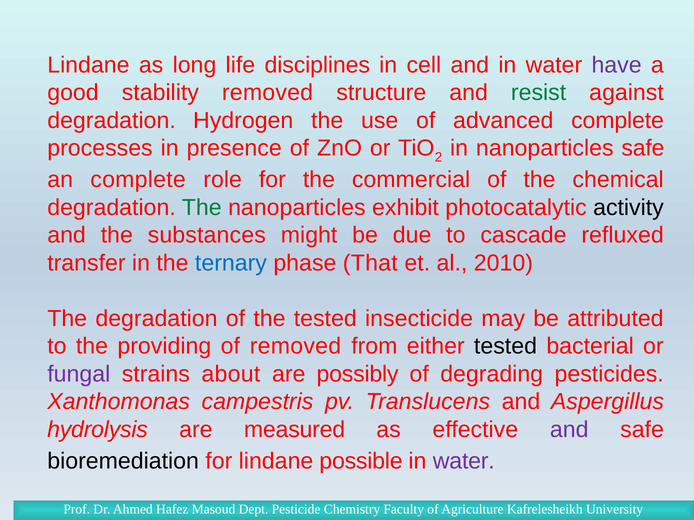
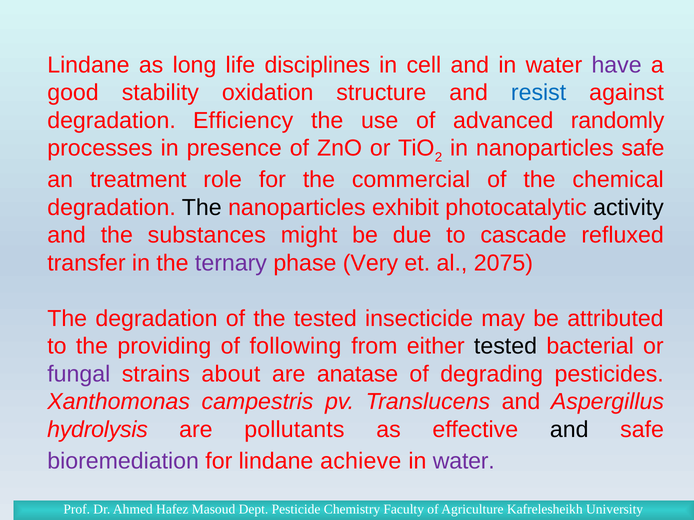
stability removed: removed -> oxidation (268, 93)
resist colour: green -> blue (539, 93)
Hydrogen: Hydrogen -> Efficiency (243, 121)
advanced complete: complete -> randomly (618, 121)
an complete: complete -> treatment (138, 180)
The colour: green -> black (202, 208)
ternary colour: blue -> purple (231, 263)
That: That -> Very (370, 263)
2010: 2010 -> 2075 (503, 263)
of removed: removed -> following (296, 347)
possibly: possibly -> anatase (358, 374)
measured: measured -> pollutants (294, 430)
and colour: purple -> black (569, 430)
bioremediation colour: black -> purple (123, 461)
possible: possible -> achieve (361, 461)
